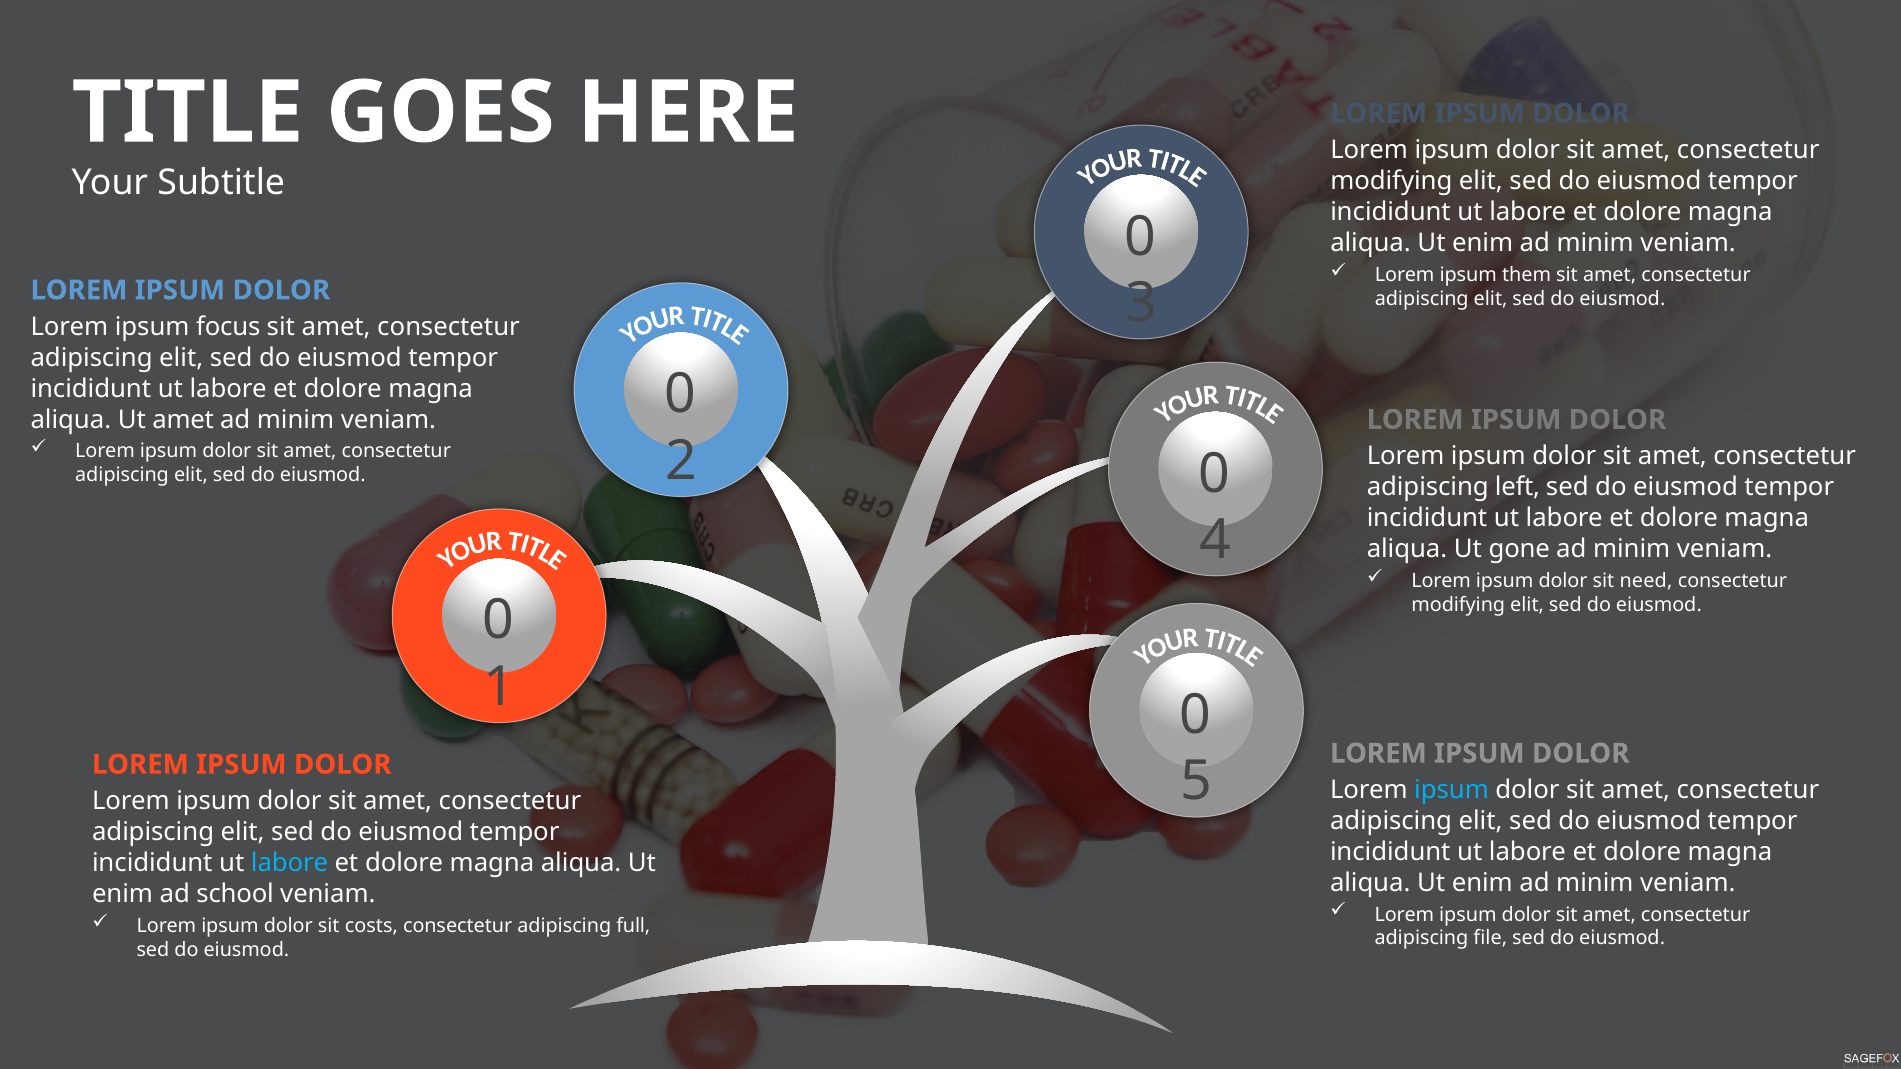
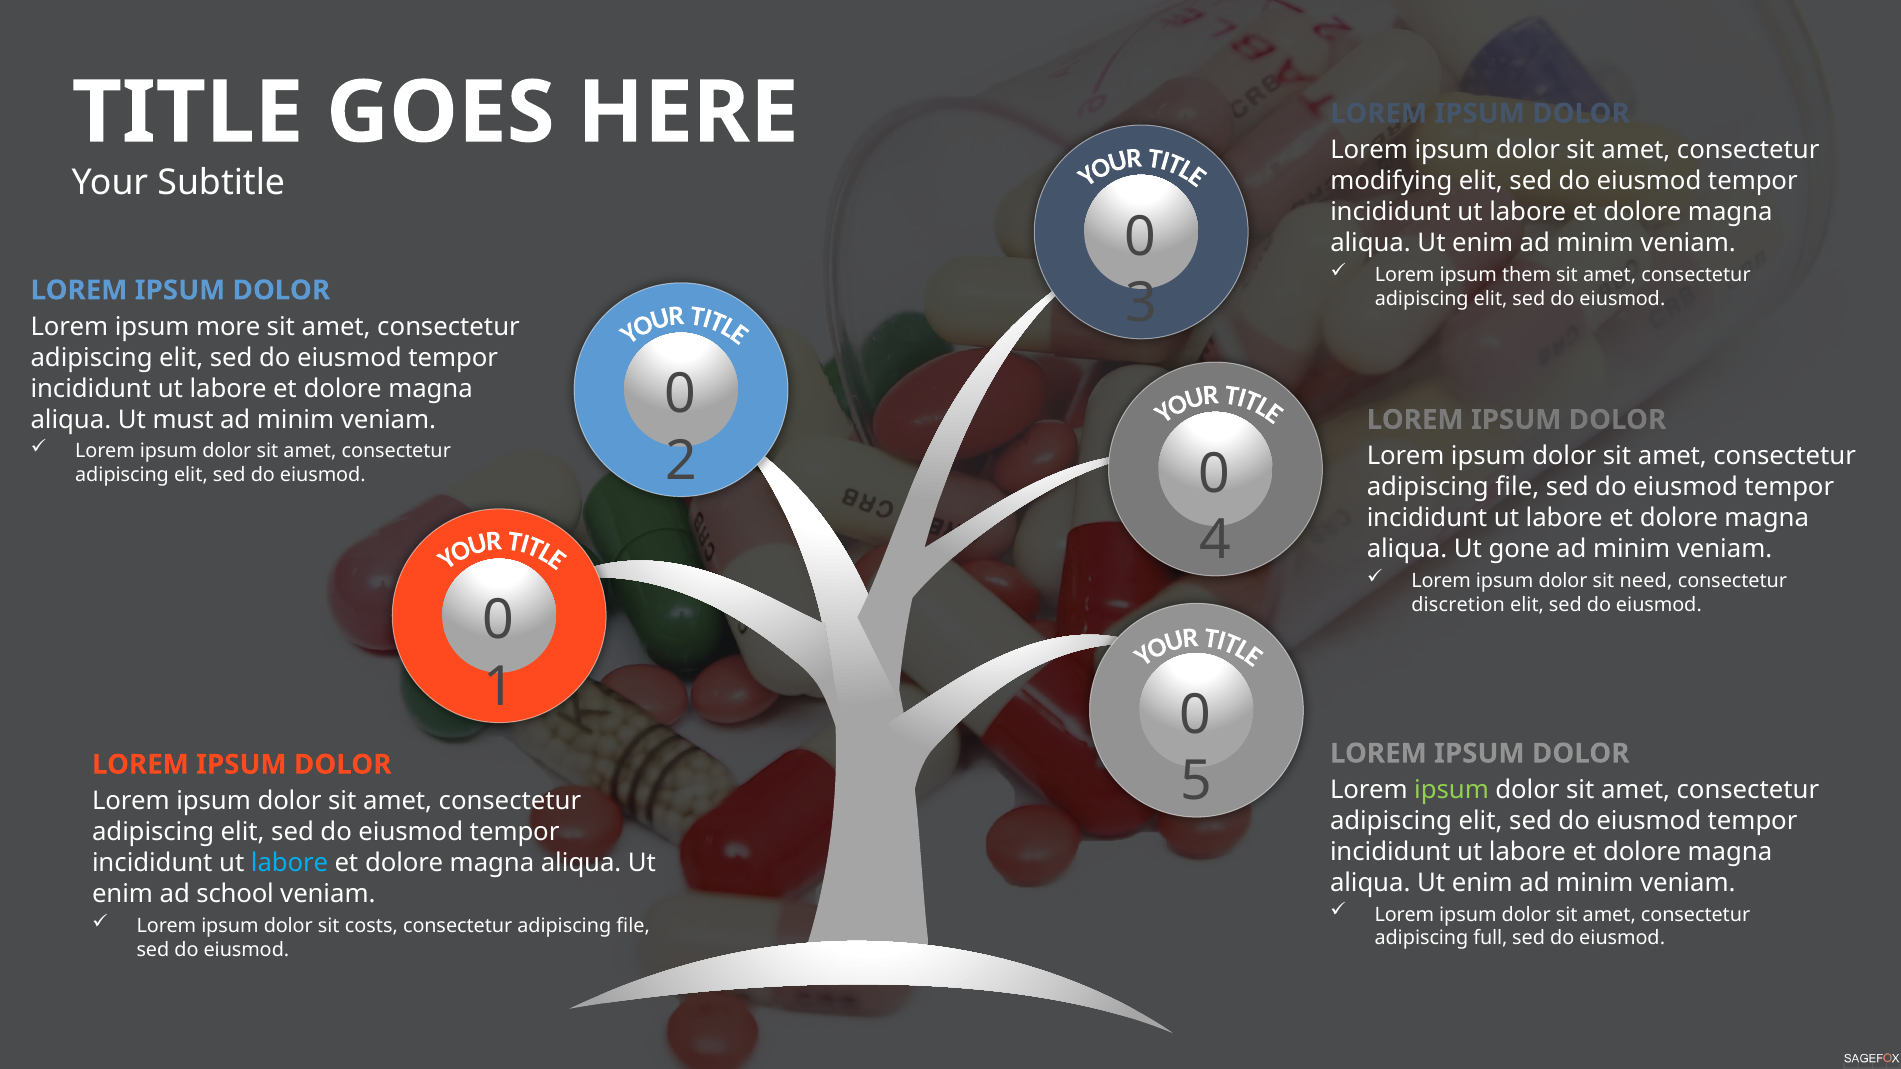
focus: focus -> more (228, 327)
Ut amet: amet -> must (183, 420)
left: left -> file (1517, 488)
modifying: modifying -> discretion (1458, 605)
ipsum colour: light blue -> light green (1452, 790)
full: full -> file (633, 926)
file: file -> full (1490, 939)
